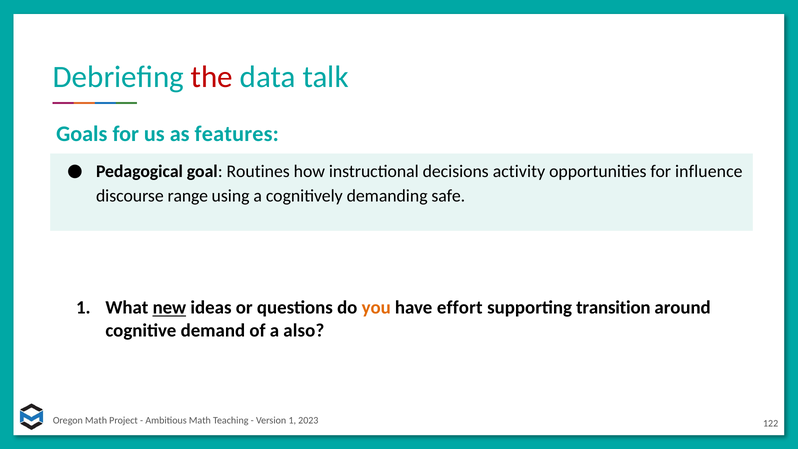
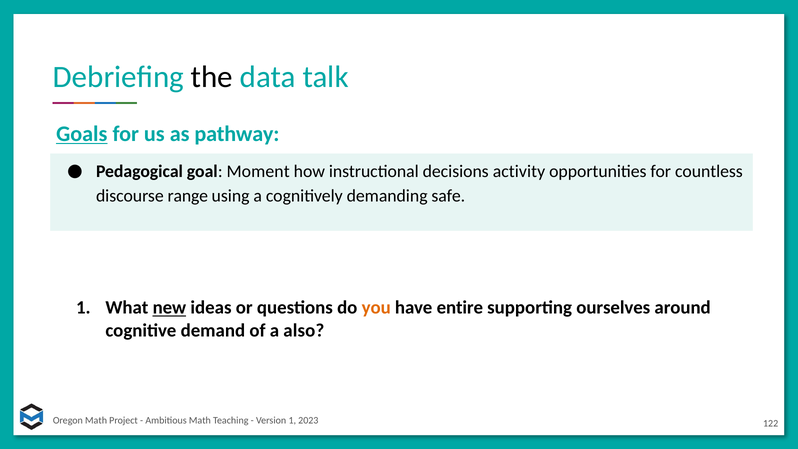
the colour: red -> black (212, 77)
Goals underline: none -> present (82, 134)
features: features -> pathway (237, 134)
Routines: Routines -> Moment (258, 172)
influence: influence -> countless (709, 172)
effort: effort -> entire (460, 308)
transition: transition -> ourselves (613, 308)
